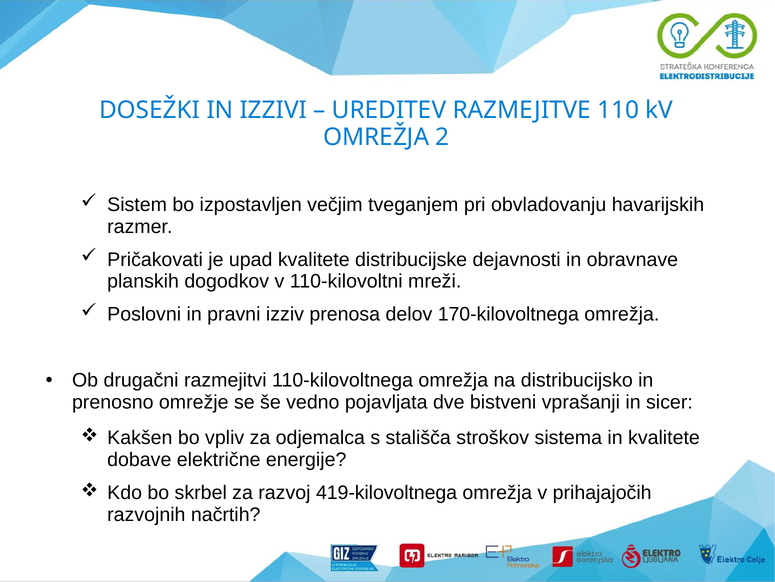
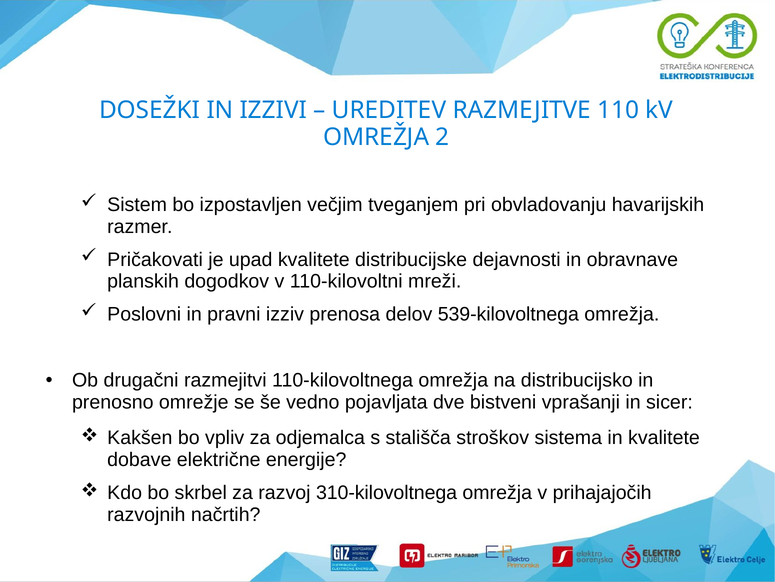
170-kilovoltnega: 170-kilovoltnega -> 539-kilovoltnega (508, 314)
419-kilovoltnega: 419-kilovoltnega -> 310-kilovoltnega (387, 492)
